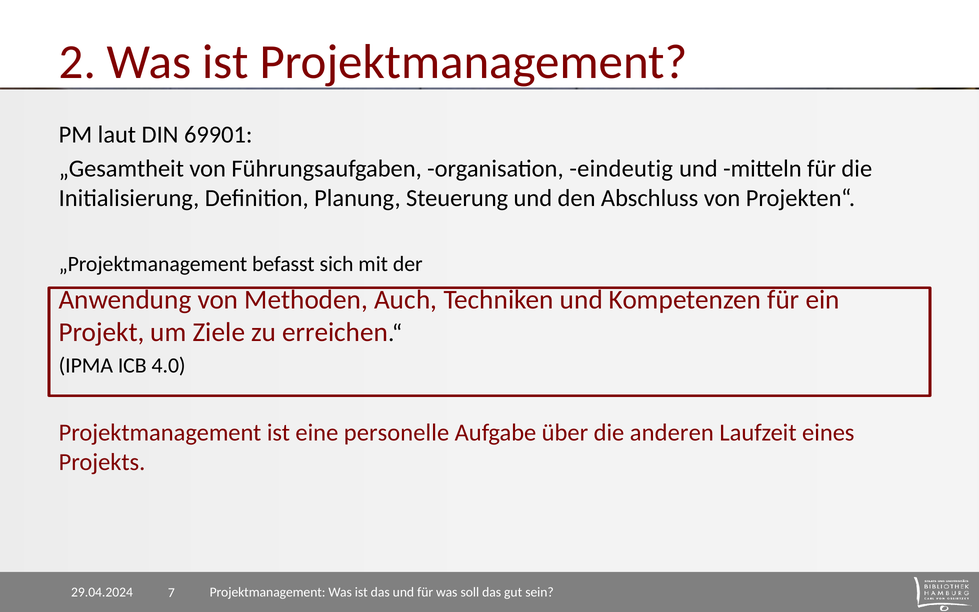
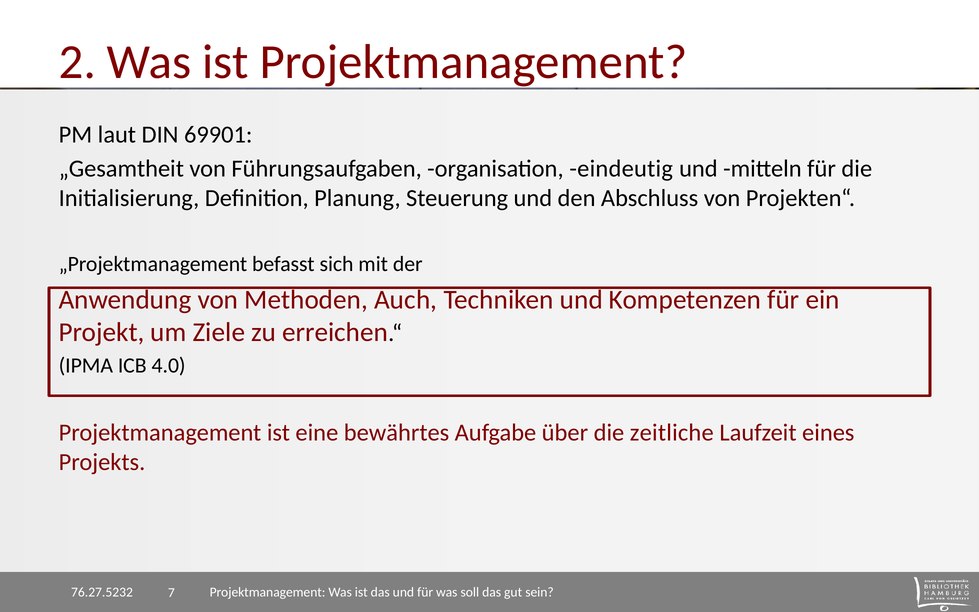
personelle: personelle -> bewährtes (397, 433)
anderen: anderen -> zeitliche (672, 433)
29.04.2024: 29.04.2024 -> 76.27.5232 (102, 592)
